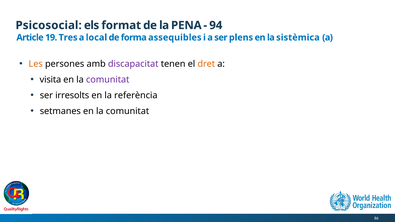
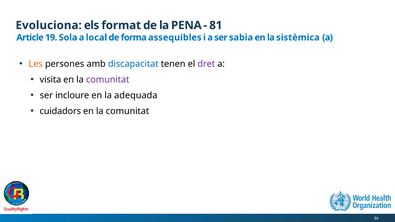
Psicosocial: Psicosocial -> Evoluciona (49, 25)
94: 94 -> 81 (216, 25)
Tres: Tres -> Sola (68, 38)
plens: plens -> sabia (241, 38)
discapacitat colour: purple -> blue (133, 64)
dret colour: orange -> purple (206, 64)
irresolts: irresolts -> incloure (72, 95)
referència: referència -> adequada (136, 95)
setmanes: setmanes -> cuidadors (60, 111)
